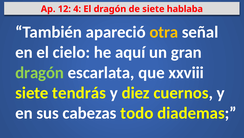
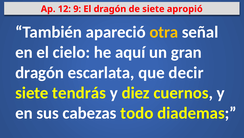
4: 4 -> 9 (77, 9)
hablaba: hablaba -> apropió (185, 9)
dragón colour: light green -> white (40, 72)
xxviii: xxviii -> decir (186, 72)
